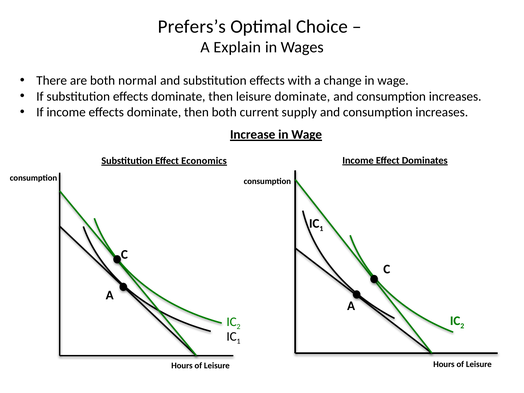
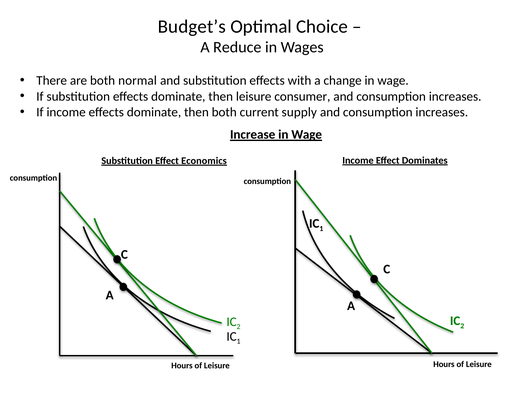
Prefers’s: Prefers’s -> Budget’s (192, 27)
Explain: Explain -> Reduce (237, 47)
leisure dominate: dominate -> consumer (302, 96)
